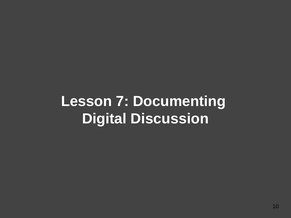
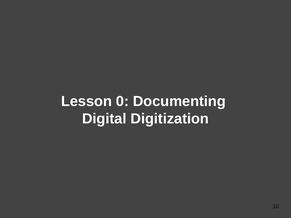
7: 7 -> 0 (122, 101)
Discussion: Discussion -> Digitization (170, 119)
